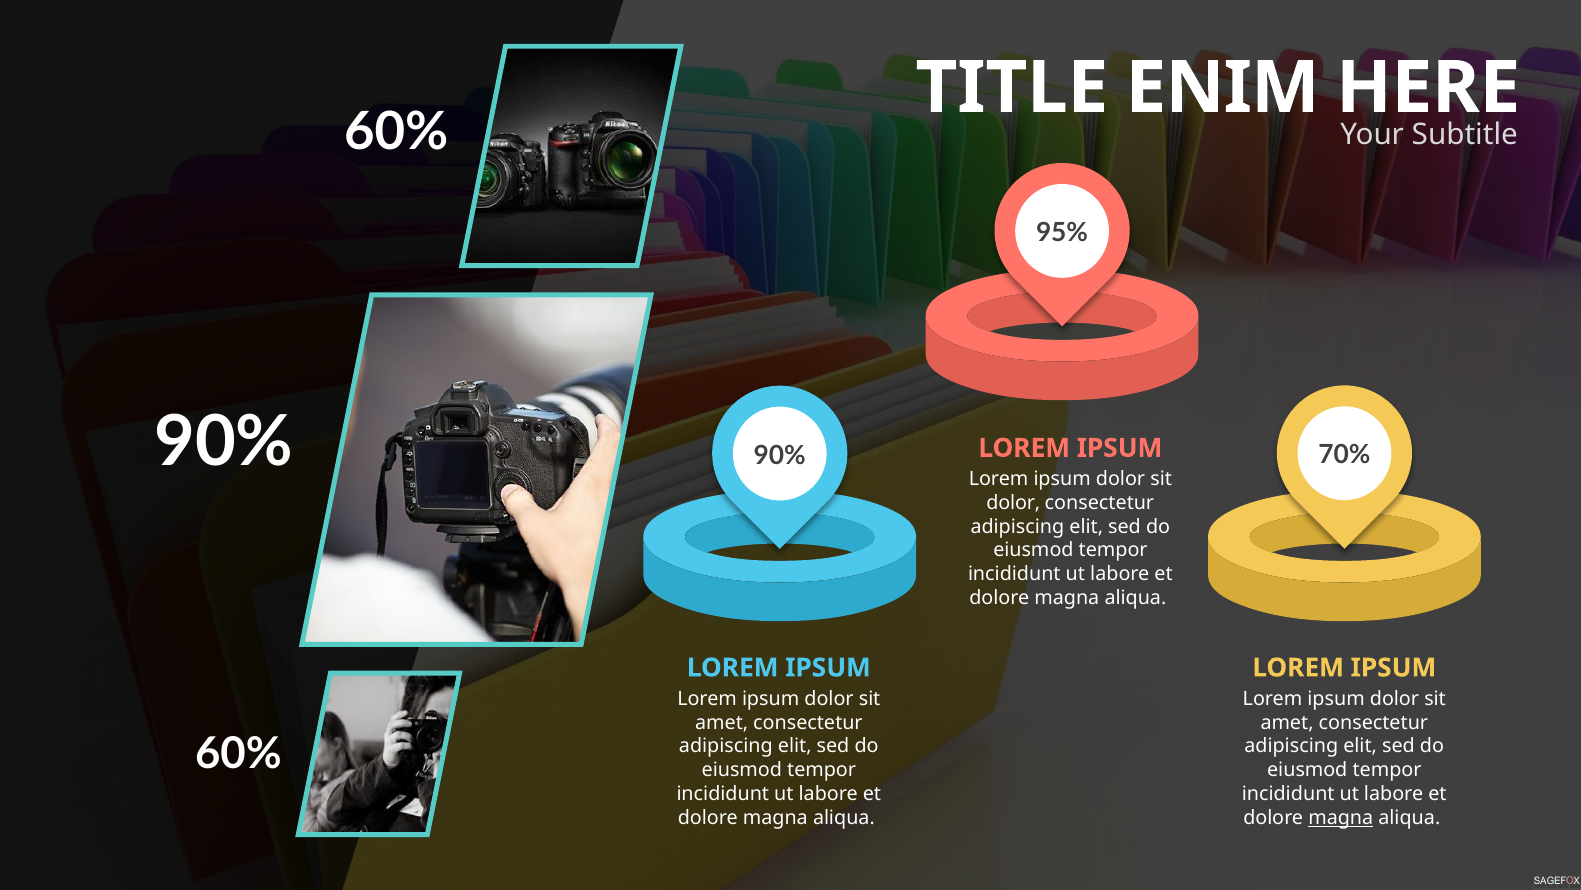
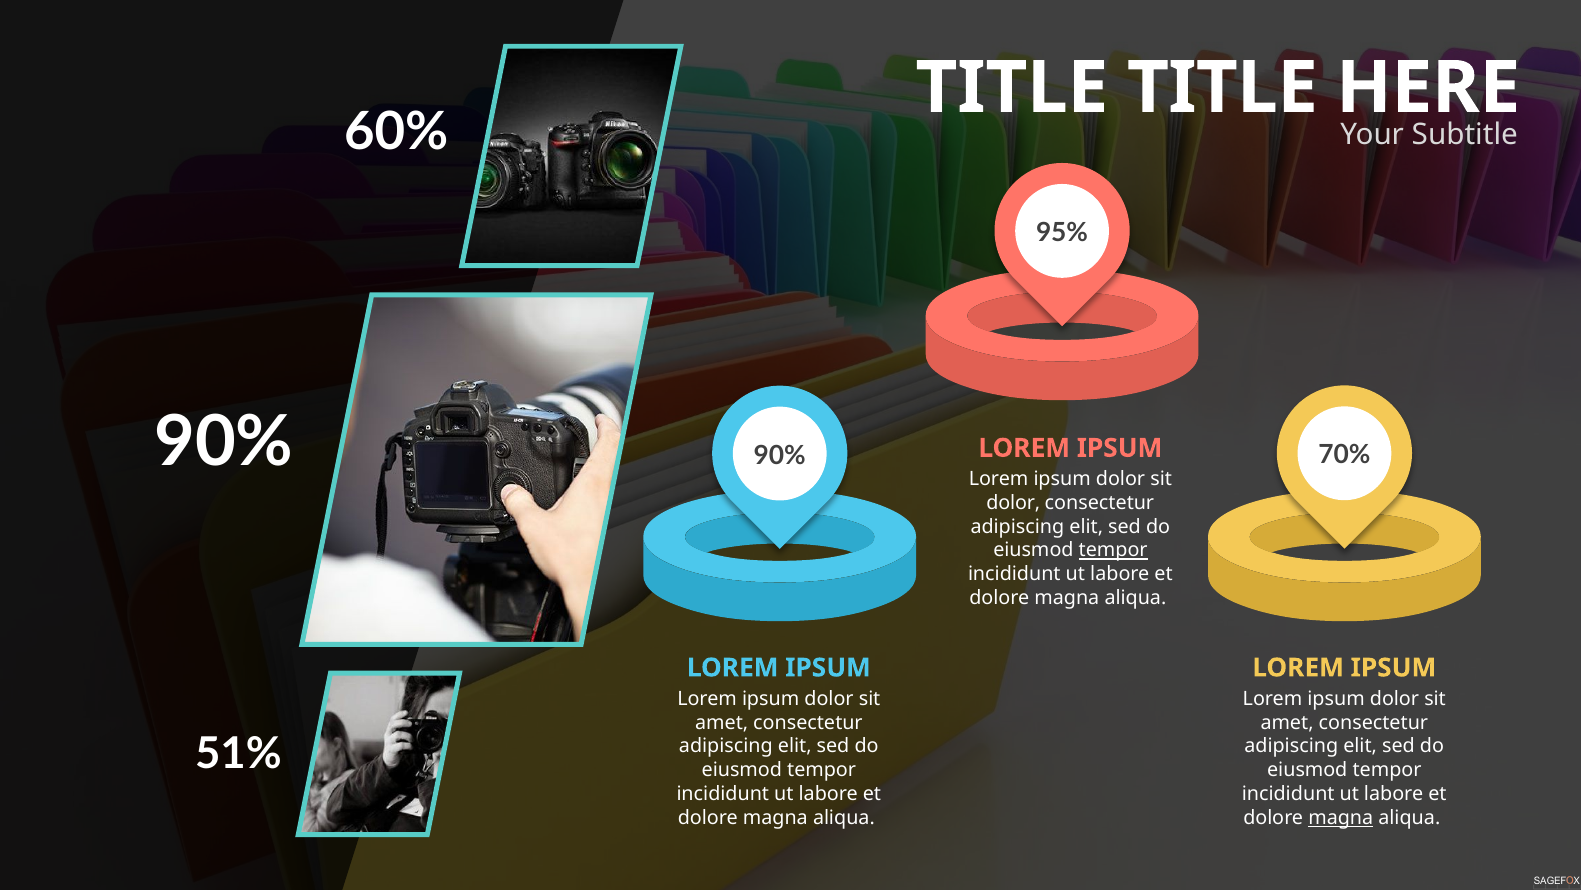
TITLE ENIM: ENIM -> TITLE (1222, 88)
tempor underline: none -> present (1113, 550)
60%: 60% -> 51% (238, 753)
